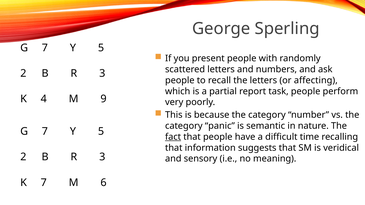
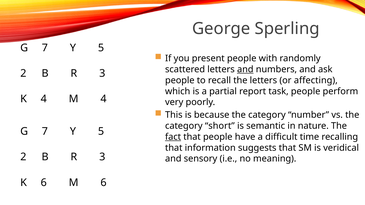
and underline: none -> present (245, 70)
M 9: 9 -> 4 (104, 99)
panic: panic -> short (220, 126)
K 7: 7 -> 6 (44, 183)
